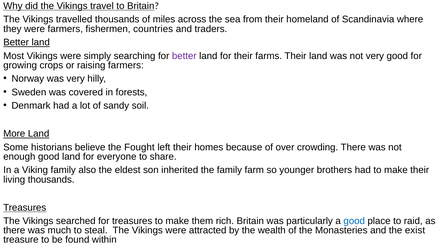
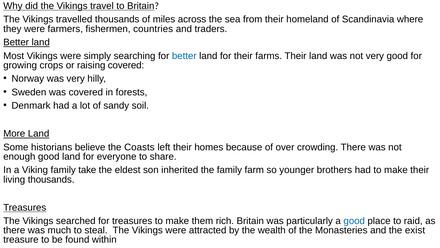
better colour: purple -> blue (184, 56)
raising farmers: farmers -> covered (126, 65)
Fought: Fought -> Coasts (139, 147)
also: also -> take (87, 170)
